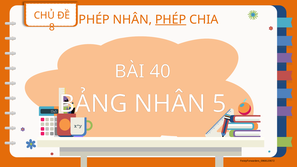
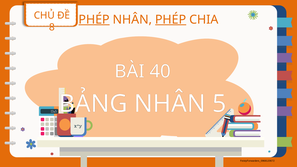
PHÉP underline: none -> present (94, 20)
